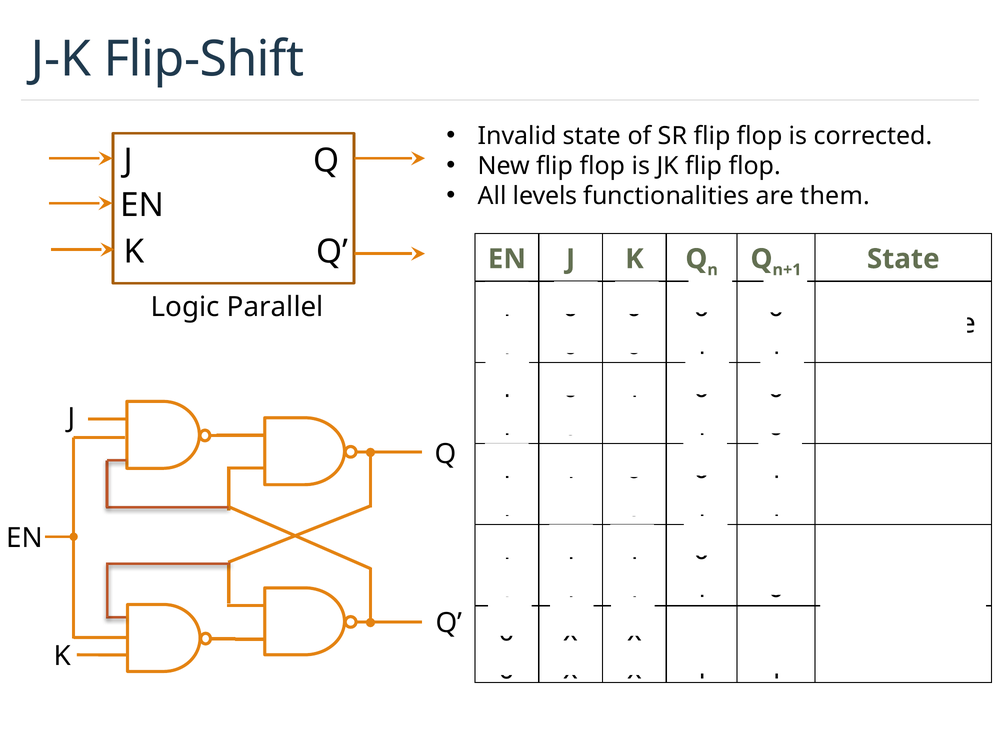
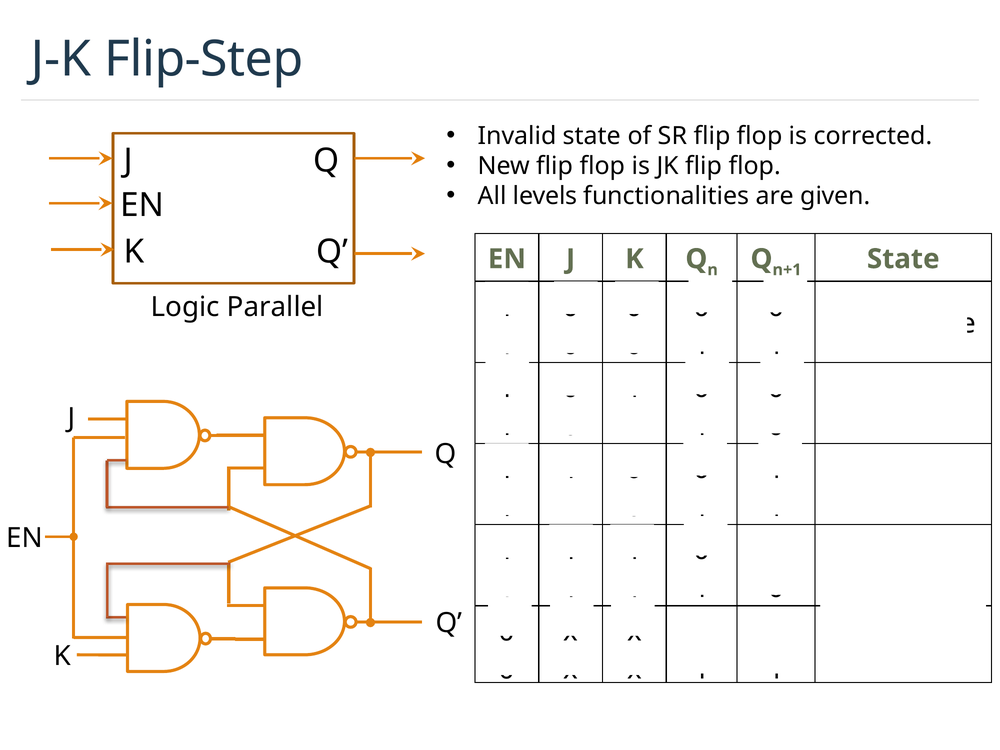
Flip-Shift: Flip-Shift -> Flip-Step (204, 59)
them: them -> given (835, 196)
